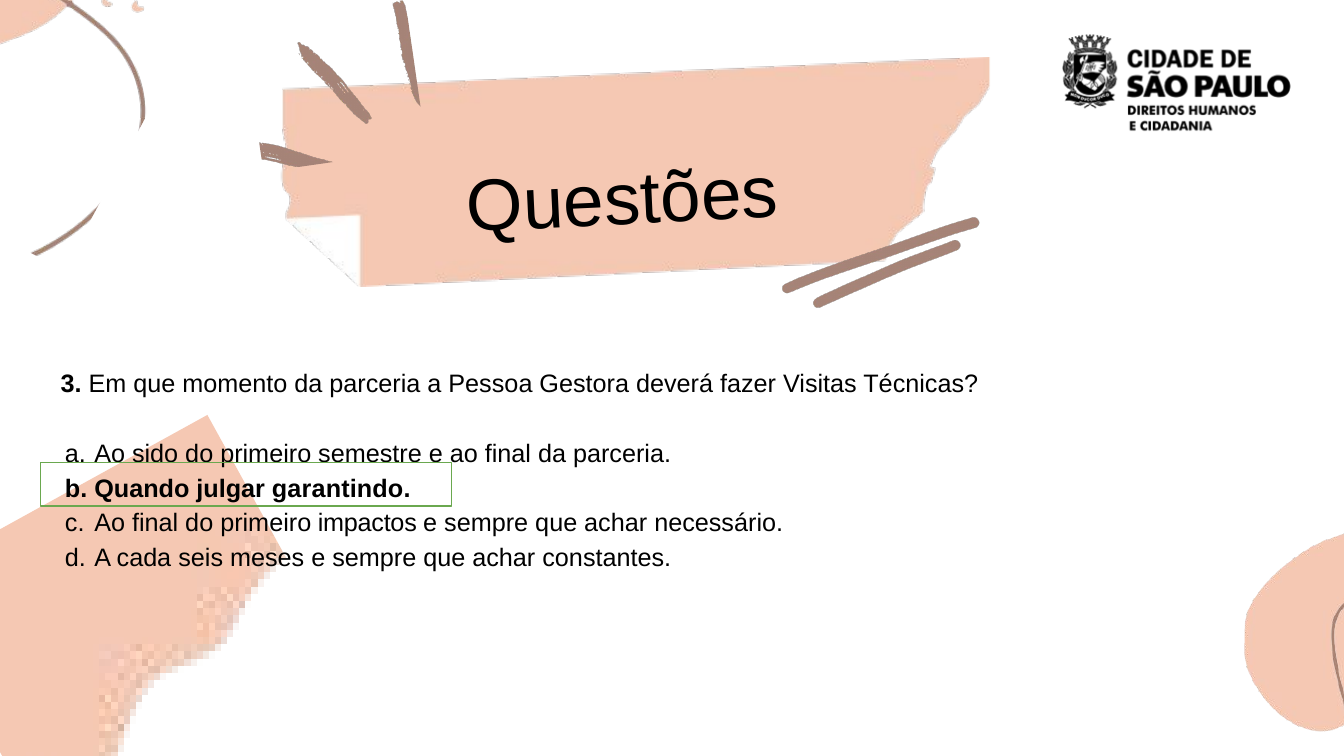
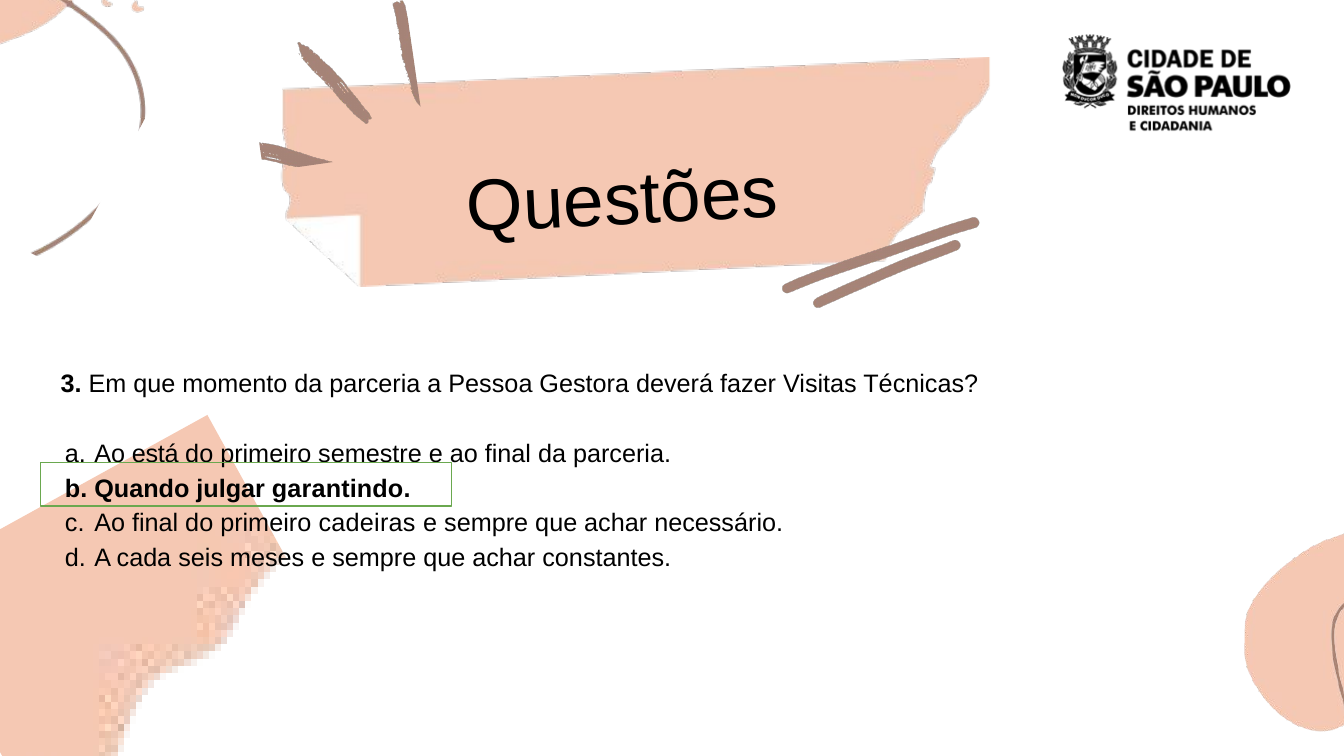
sido: sido -> está (155, 454)
impactos: impactos -> cadeiras (367, 524)
